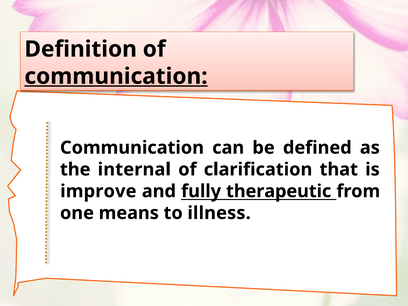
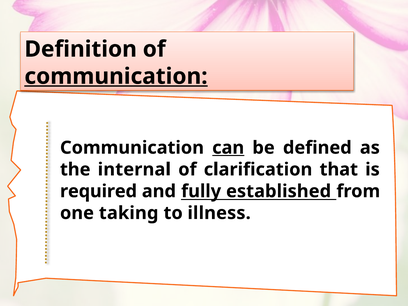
can underline: none -> present (228, 148)
improve: improve -> required (98, 191)
therapeutic: therapeutic -> established (279, 191)
means: means -> taking (129, 213)
